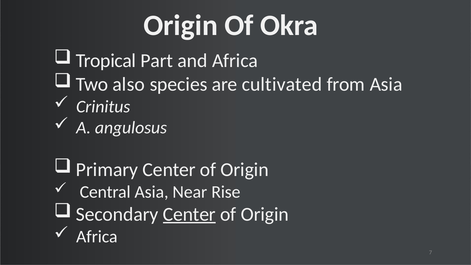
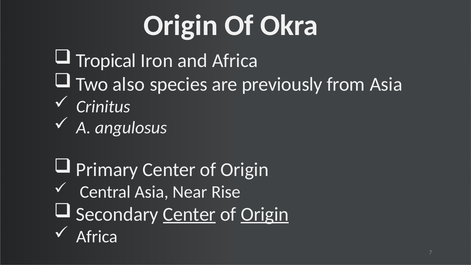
Part: Part -> Iron (157, 61)
cultivated: cultivated -> previously (282, 84)
Origin underline: none -> present (265, 214)
